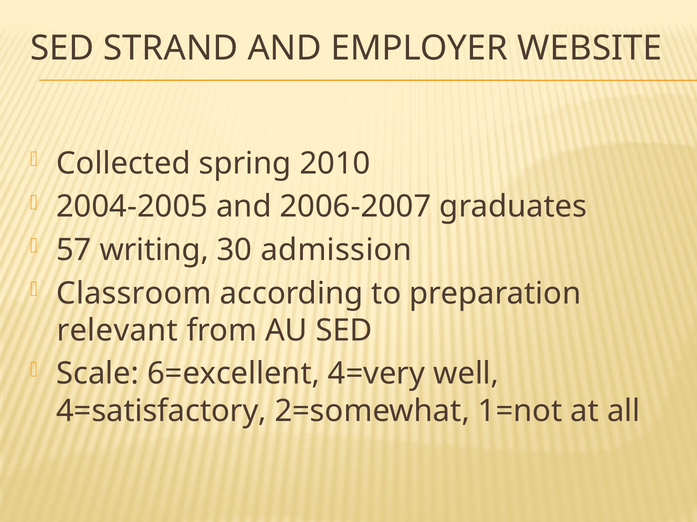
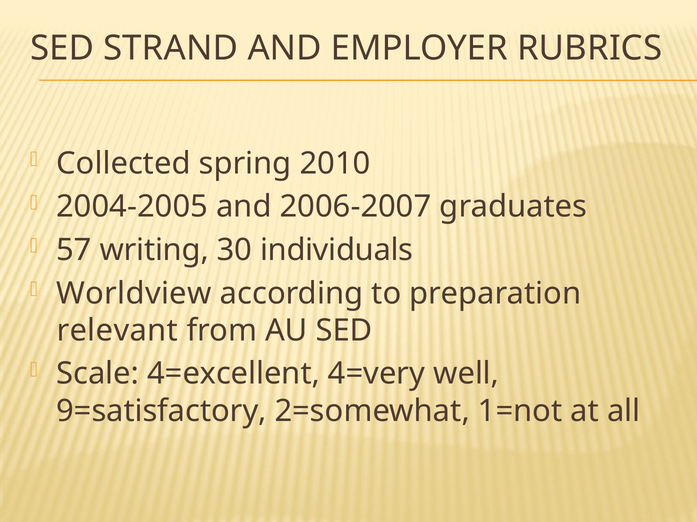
WEBSITE: WEBSITE -> RUBRICS (590, 48)
admission: admission -> individuals (337, 250)
Classroom: Classroom -> Worldview (134, 294)
6=excellent: 6=excellent -> 4=excellent (234, 374)
4=satisfactory: 4=satisfactory -> 9=satisfactory (161, 411)
